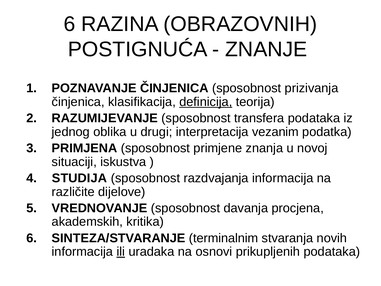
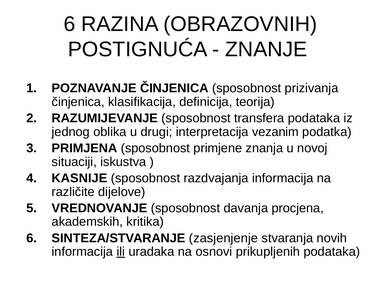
definicija underline: present -> none (206, 102)
STUDIJA: STUDIJA -> KASNIJE (79, 178)
terminalnim: terminalnim -> zasjenjenje (224, 238)
